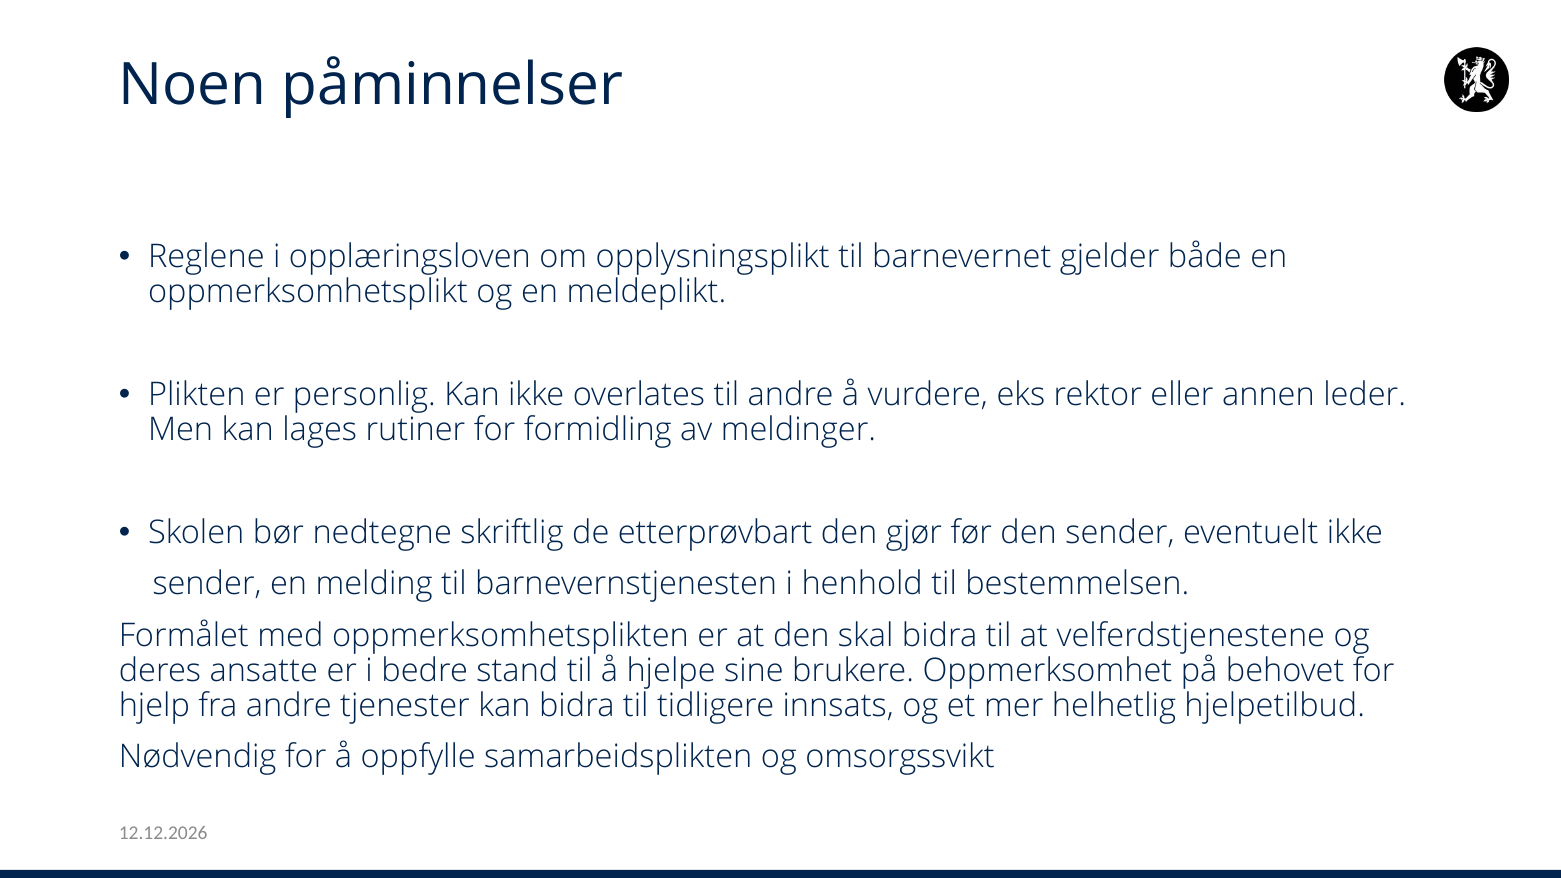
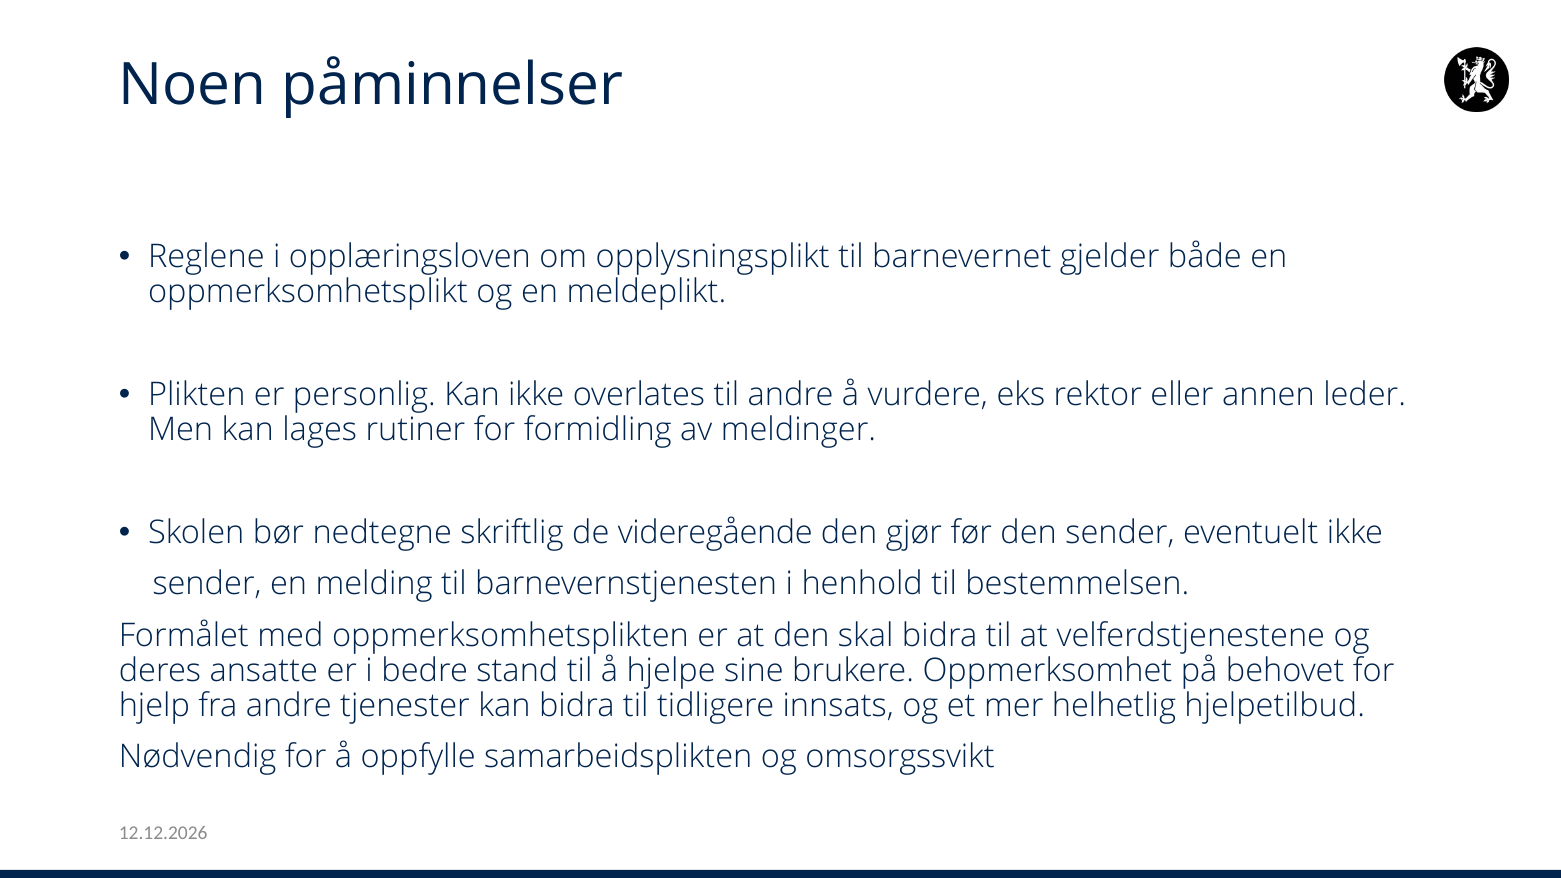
etterprøvbart: etterprøvbart -> videregående (715, 533)
